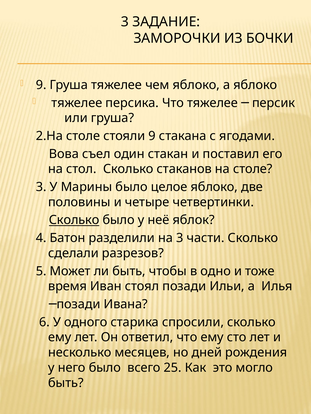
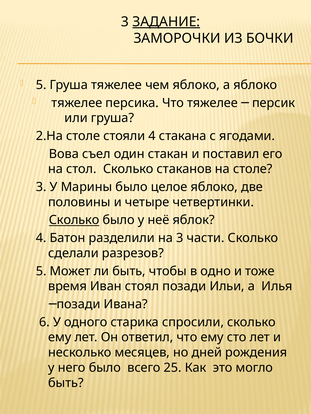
ЗАДАНИЕ underline: none -> present (166, 22)
9: 9 -> 5 (41, 85)
стояли 9: 9 -> 4 (152, 136)
